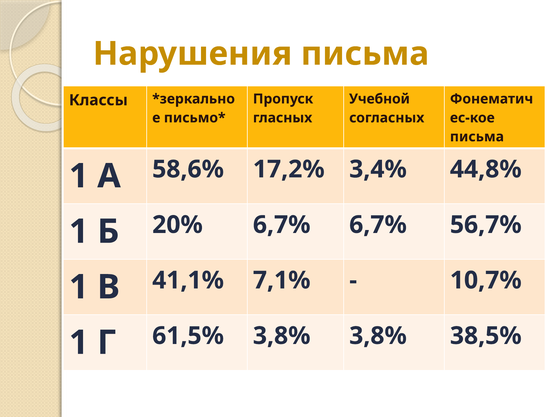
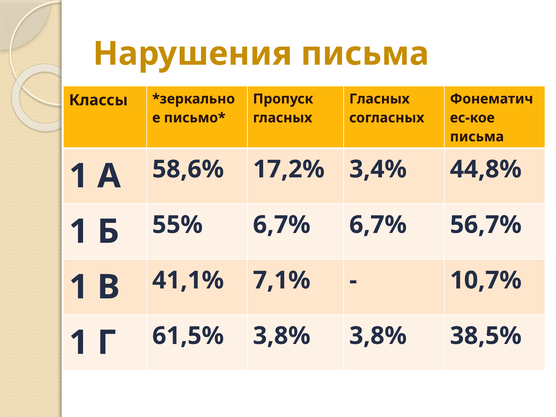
Учебной: Учебной -> Гласных (379, 99)
20%: 20% -> 55% (177, 225)
